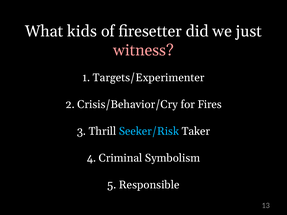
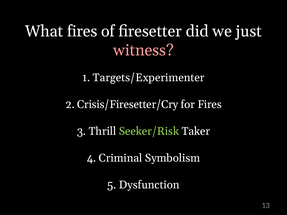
What kids: kids -> fires (82, 31)
Crisis/Behavior/Cry: Crisis/Behavior/Cry -> Crisis/Firesetter/Cry (128, 105)
Seeker/Risk colour: light blue -> light green (149, 131)
Responsible: Responsible -> Dysfunction (149, 185)
